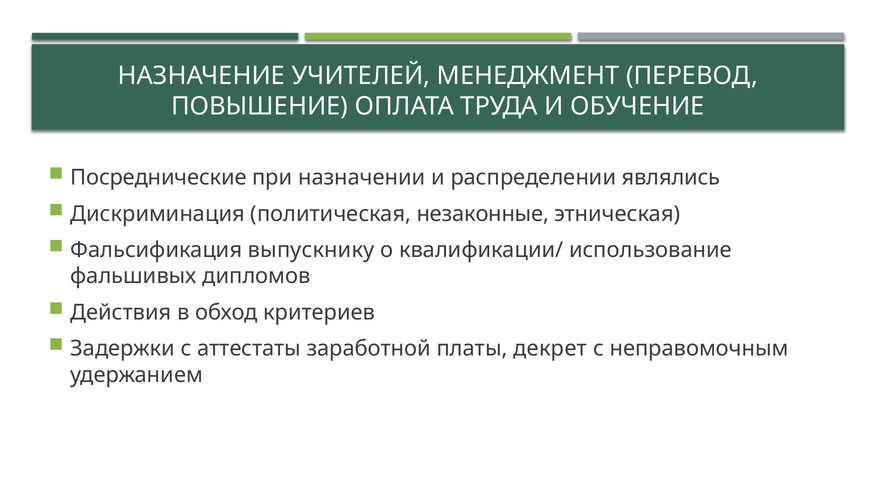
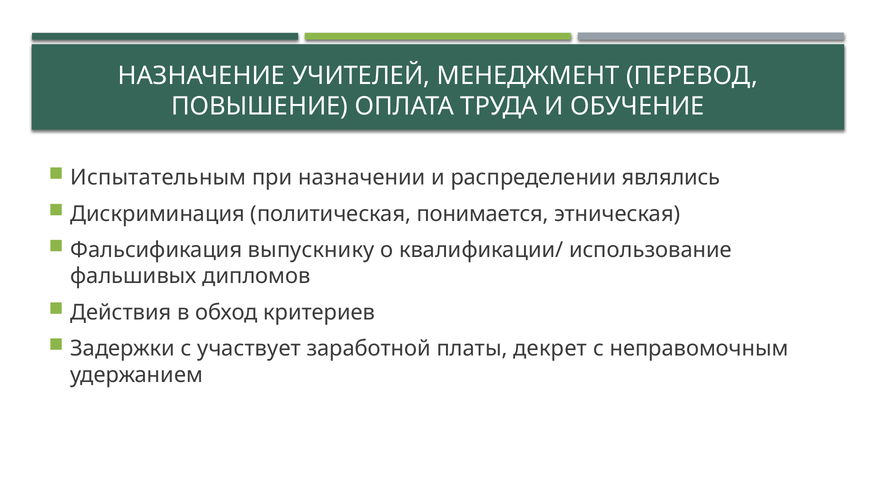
Посреднические: Посреднические -> Испытательным (158, 178)
незаконные: незаконные -> понимается (483, 214)
аттестаты: аттестаты -> участвует (249, 348)
